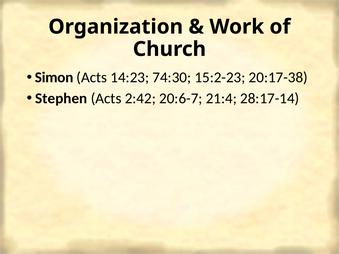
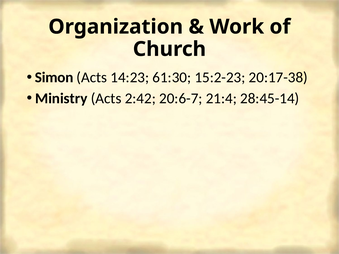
74:30: 74:30 -> 61:30 (172, 77)
Stephen: Stephen -> Ministry (61, 98)
28:17-14: 28:17-14 -> 28:45-14 (270, 98)
